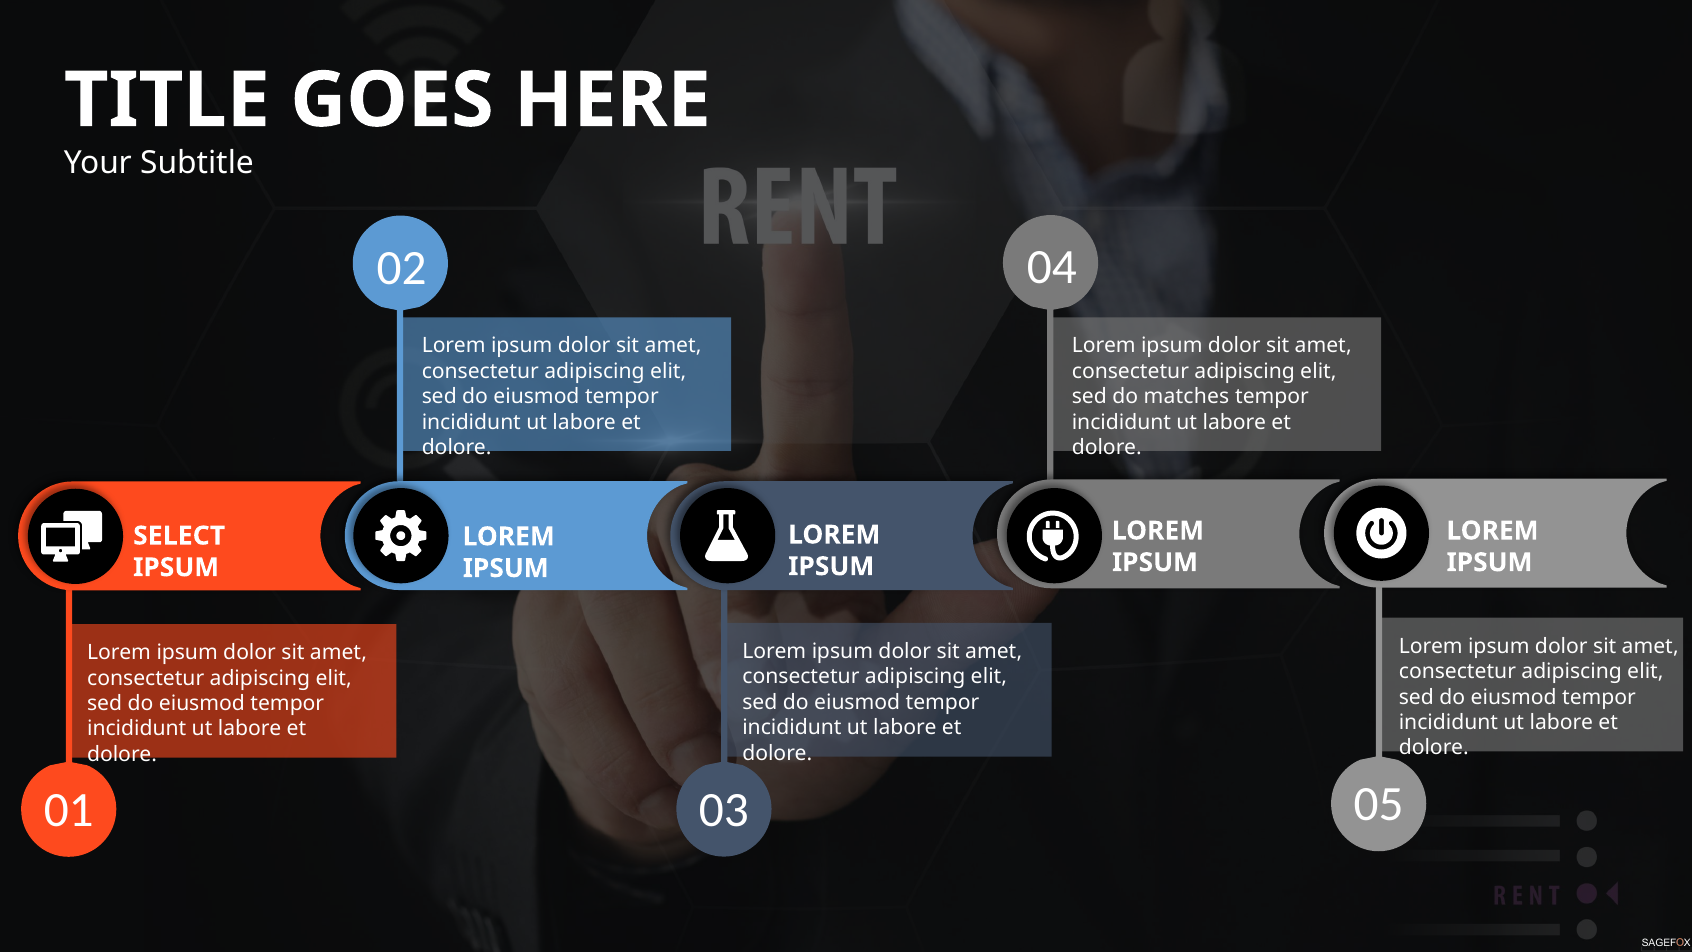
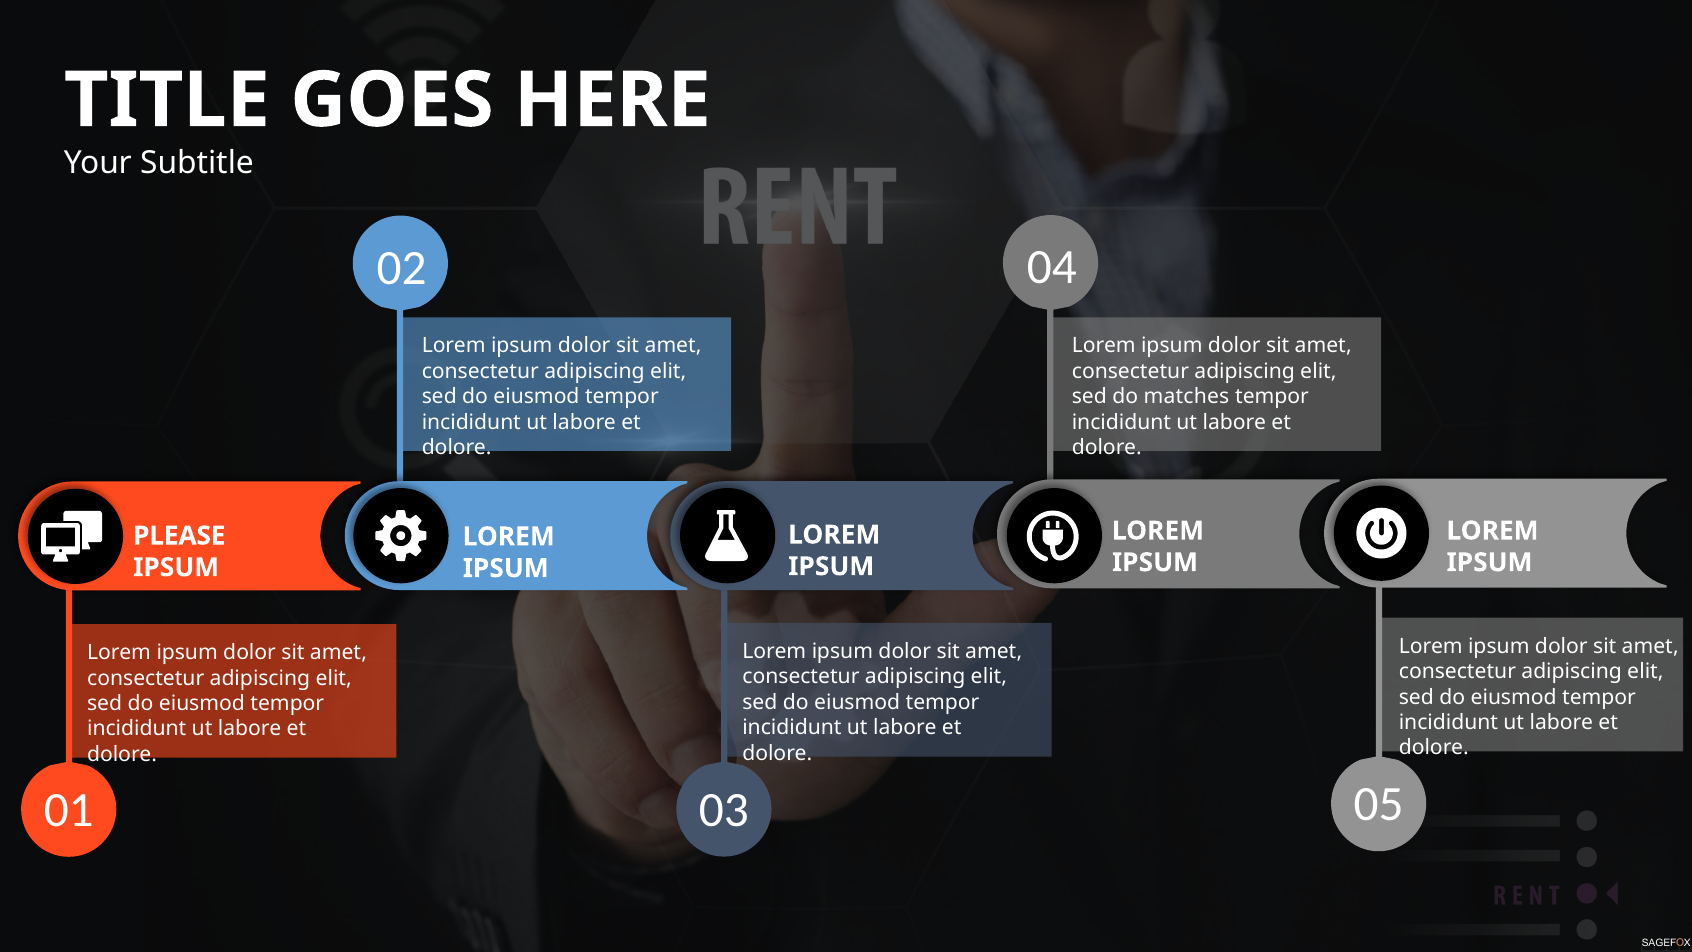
SELECT: SELECT -> PLEASE (179, 536)
